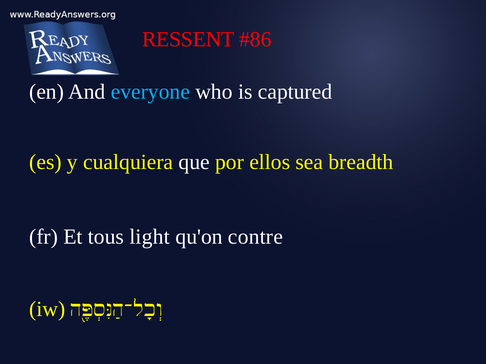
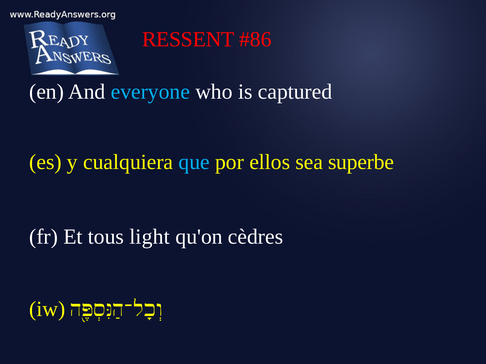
que colour: white -> light blue (194, 162)
breadth: breadth -> superbe (361, 162)
contre: contre -> cèdres (256, 237)
